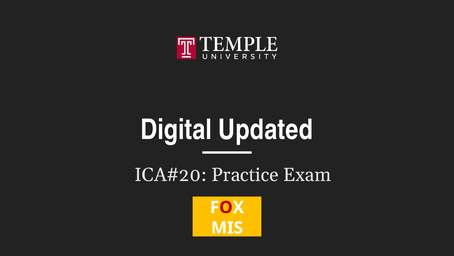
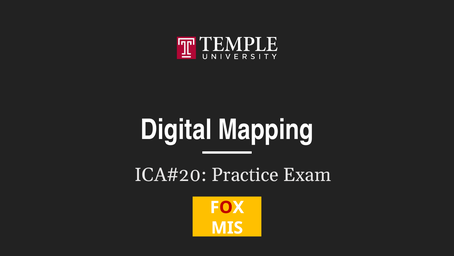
Updated: Updated -> Mapping (266, 129)
